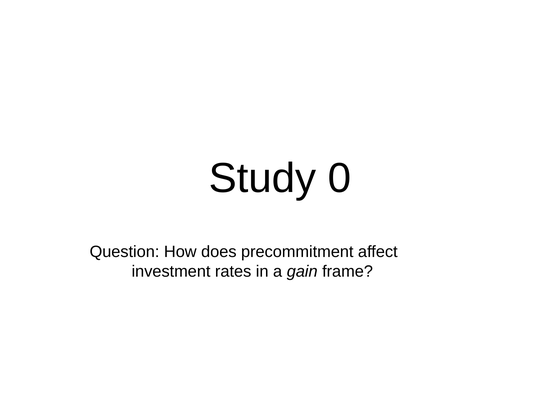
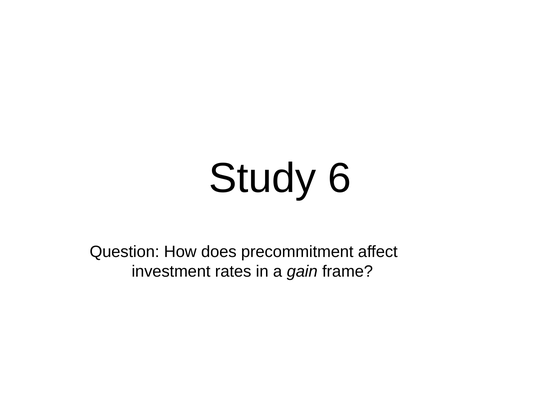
0: 0 -> 6 (339, 178)
